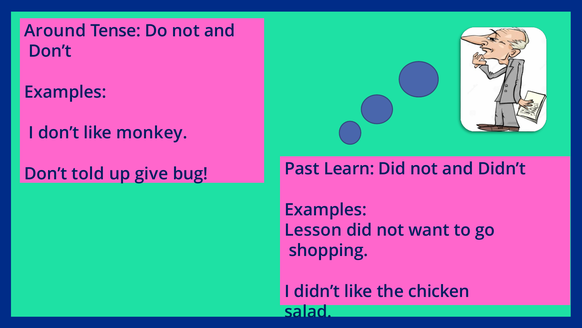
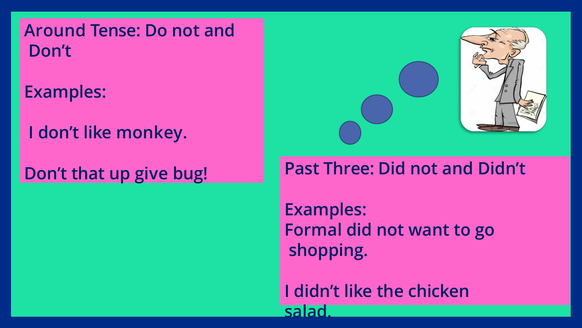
told: told -> that (88, 173)
Learn: Learn -> Three (349, 169)
Lesson: Lesson -> Formal (313, 230)
